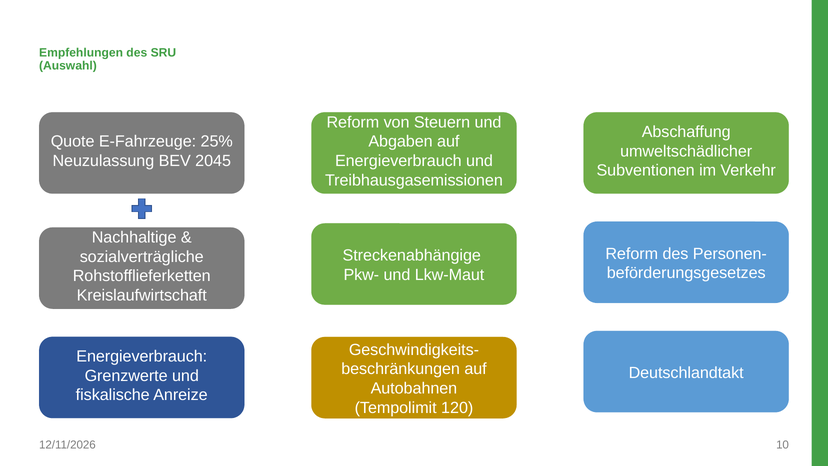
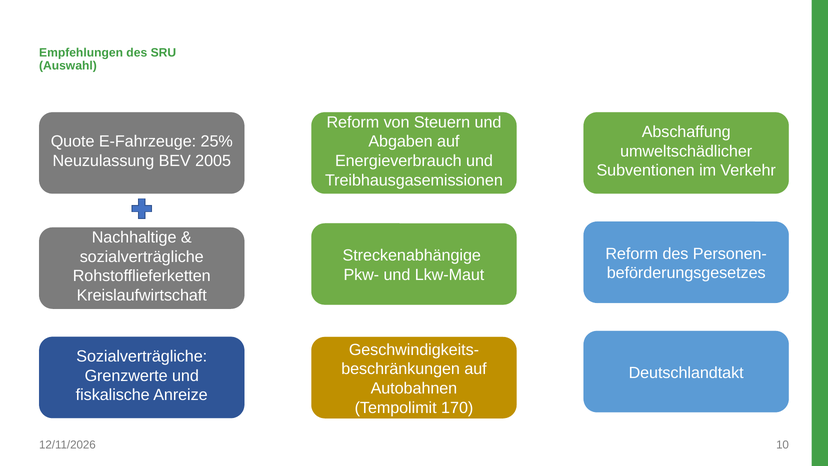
2045: 2045 -> 2005 (213, 161)
Energieverbrauch: Energieverbrauch -> Sozialverträgliche (142, 356)
120: 120 -> 170 (457, 407)
